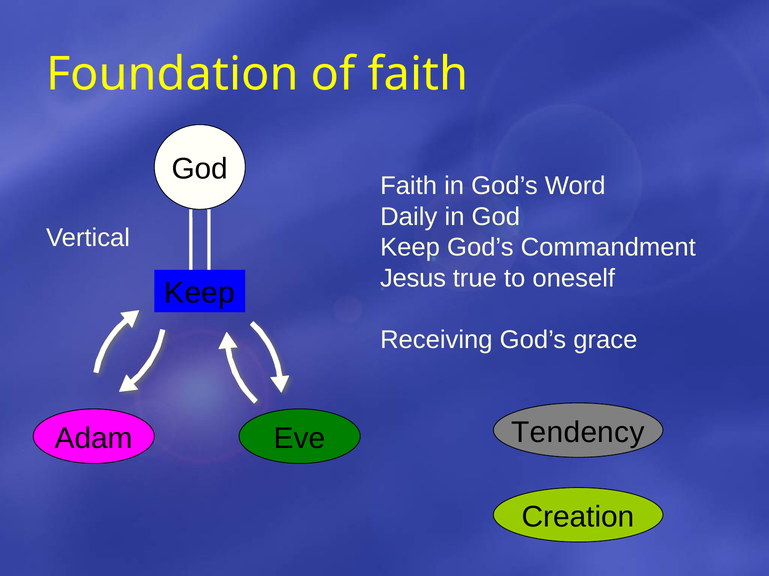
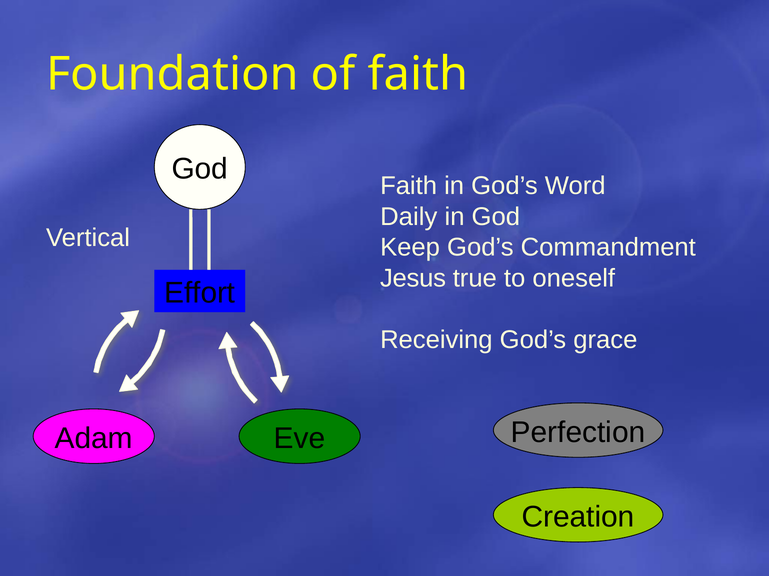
Keep: Keep -> Effort (200, 293)
Tendency: Tendency -> Perfection (578, 433)
